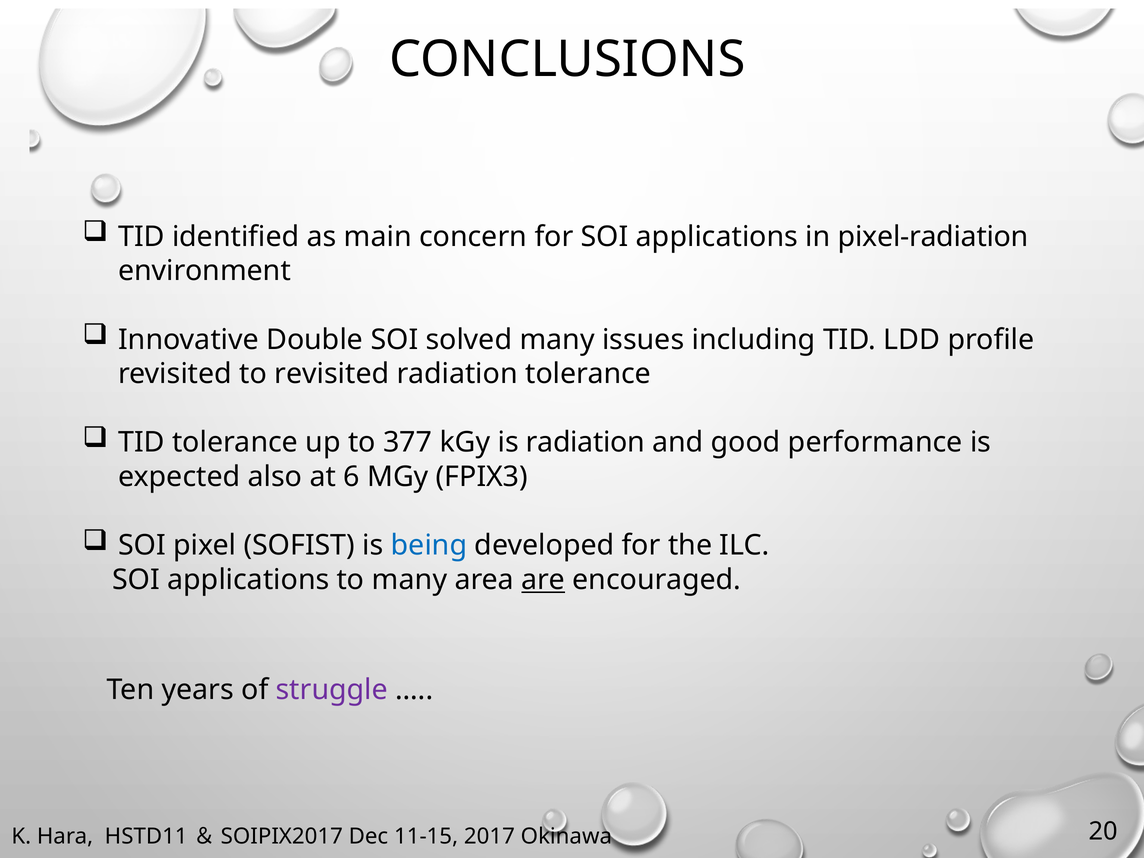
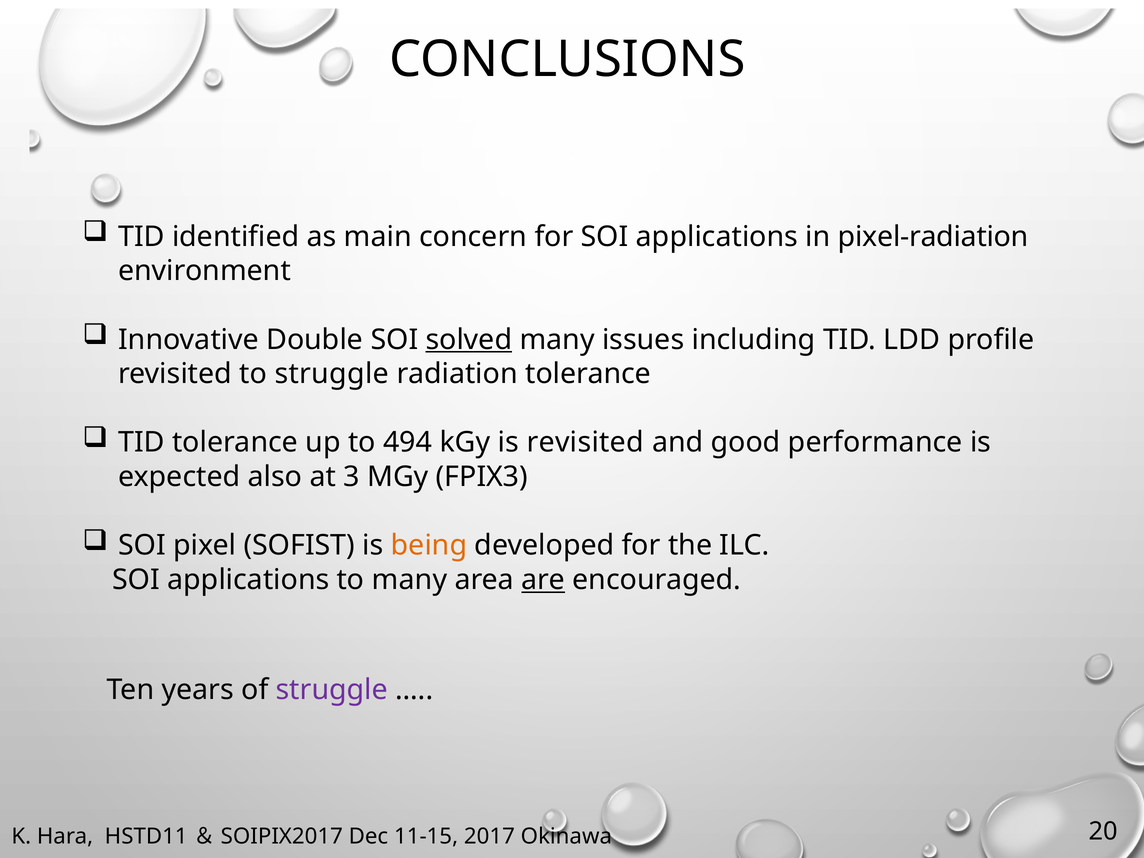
solved underline: none -> present (469, 340)
to revisited: revisited -> struggle (332, 374)
377: 377 -> 494 (408, 443)
is radiation: radiation -> revisited (585, 443)
6: 6 -> 3 (352, 477)
being colour: blue -> orange (429, 545)
